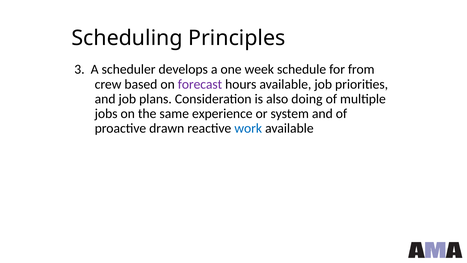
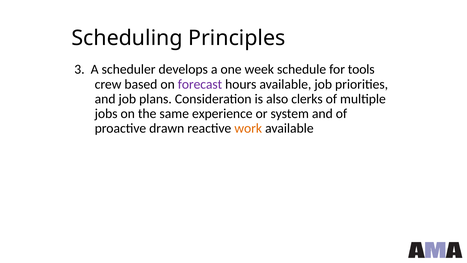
from: from -> tools (361, 69)
doing: doing -> clerks (307, 99)
work colour: blue -> orange (248, 128)
